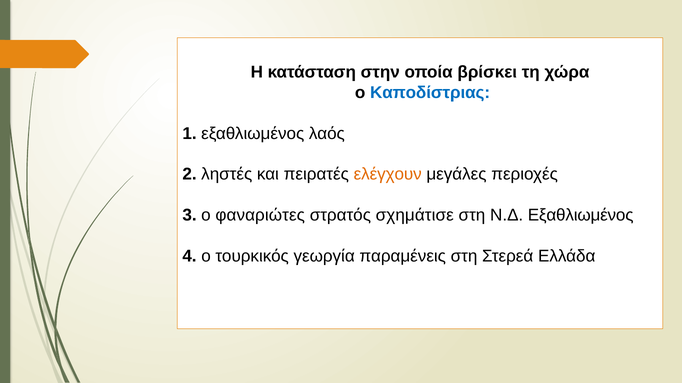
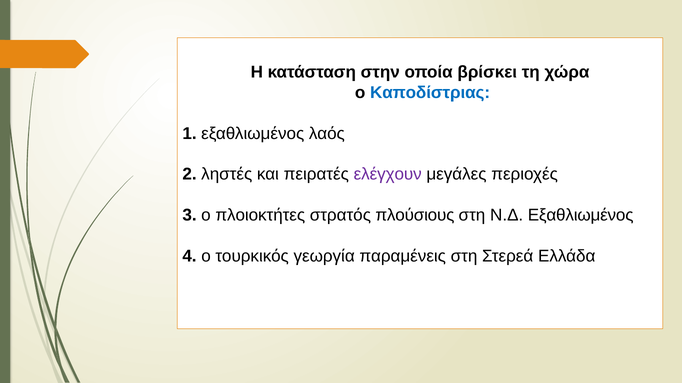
ελέγχουν colour: orange -> purple (388, 175)
φαναριώτες: φαναριώτες -> πλοιοκτήτες (260, 215)
σχημάτισε: σχημάτισε -> πλούσιους (415, 215)
